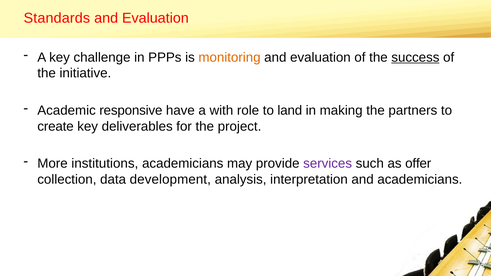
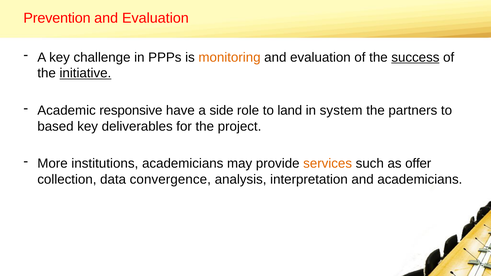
Standards: Standards -> Prevention (57, 18)
initiative underline: none -> present (85, 73)
with: with -> side (221, 111)
making: making -> system (341, 111)
create: create -> based (55, 126)
services colour: purple -> orange (328, 164)
development: development -> convergence (170, 180)
